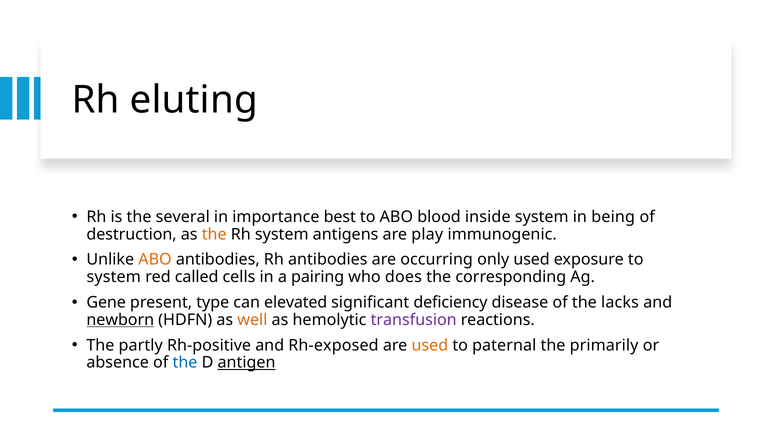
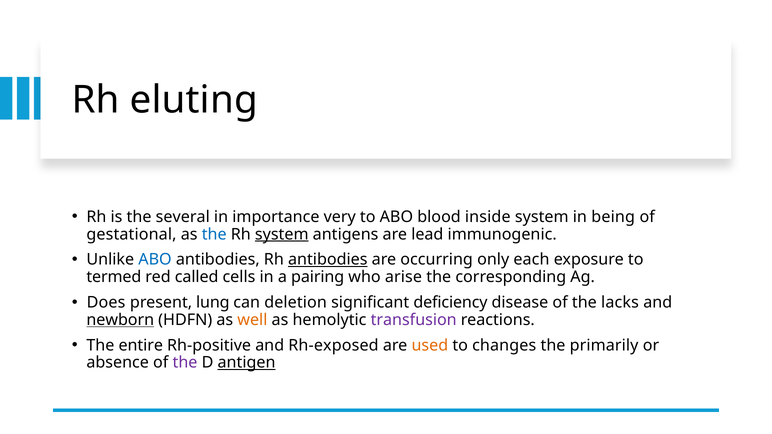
best: best -> very (340, 217)
destruction: destruction -> gestational (131, 234)
the colour: orange -> blue (214, 234)
system underline: none -> present (282, 234)
play: play -> lead (427, 234)
ABO colour: orange -> blue (155, 260)
antibodies underline: none -> present (328, 260)
only used: used -> each (531, 260)
system: system -> termed (114, 277)
does: does -> arise (403, 277)
Gene: Gene -> Does (106, 303)
type: type -> lung (213, 303)
elevated: elevated -> deletion (296, 303)
partly: partly -> entire (141, 345)
paternal: paternal -> changes (504, 345)
the colour: blue -> purple (185, 363)
